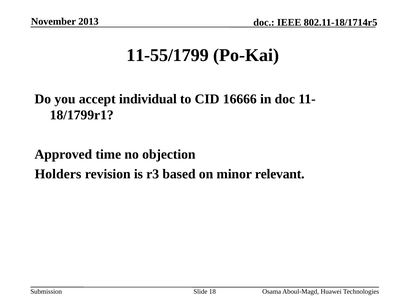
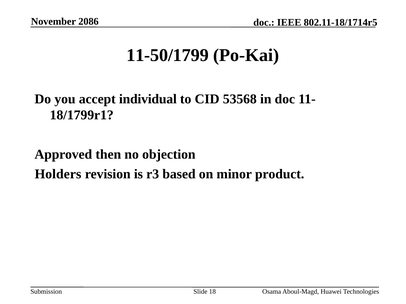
2013: 2013 -> 2086 (89, 22)
11-55/1799: 11-55/1799 -> 11-50/1799 (168, 55)
16666: 16666 -> 53568 (240, 99)
time: time -> then (108, 155)
relevant: relevant -> product (280, 174)
